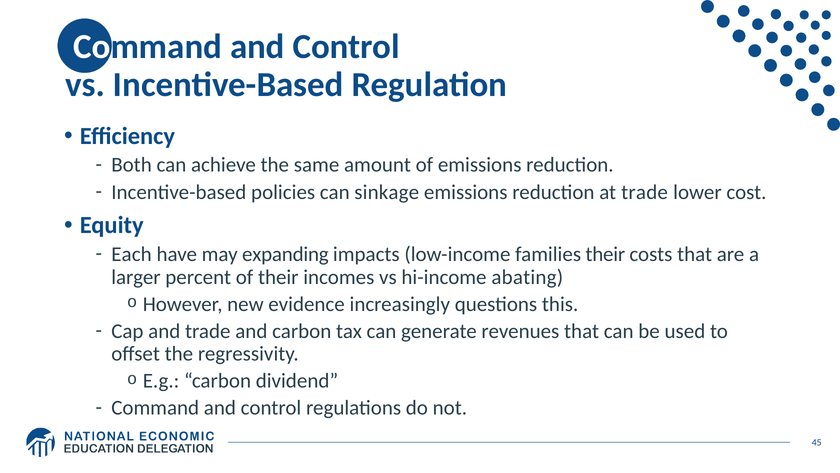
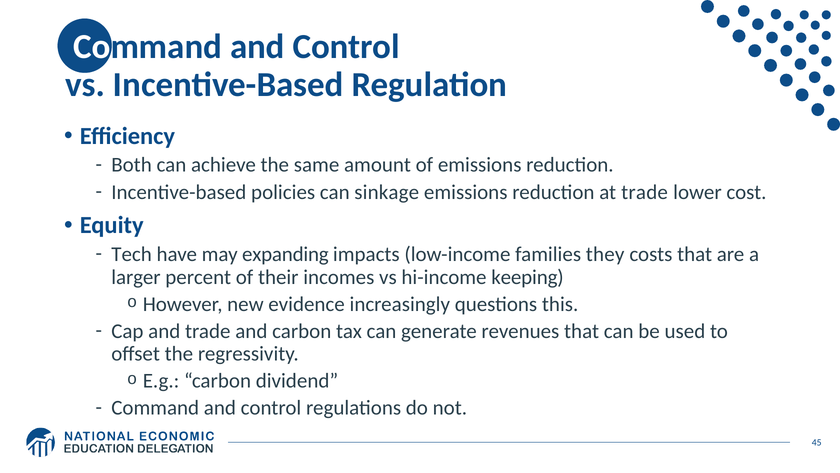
Each: Each -> Tech (132, 254)
families their: their -> they (605, 254)
abating: abating -> keeping (528, 277)
